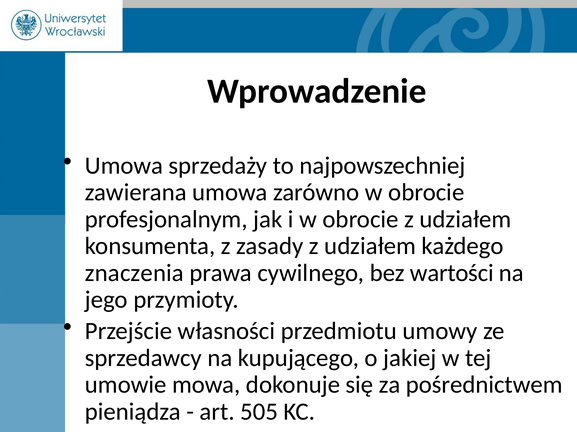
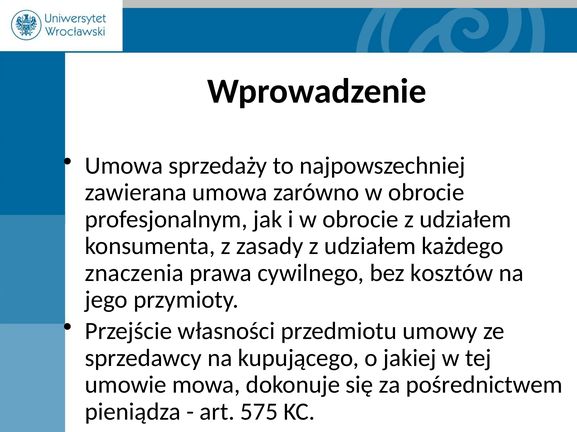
wartości: wartości -> kosztów (452, 273)
505: 505 -> 575 (259, 412)
